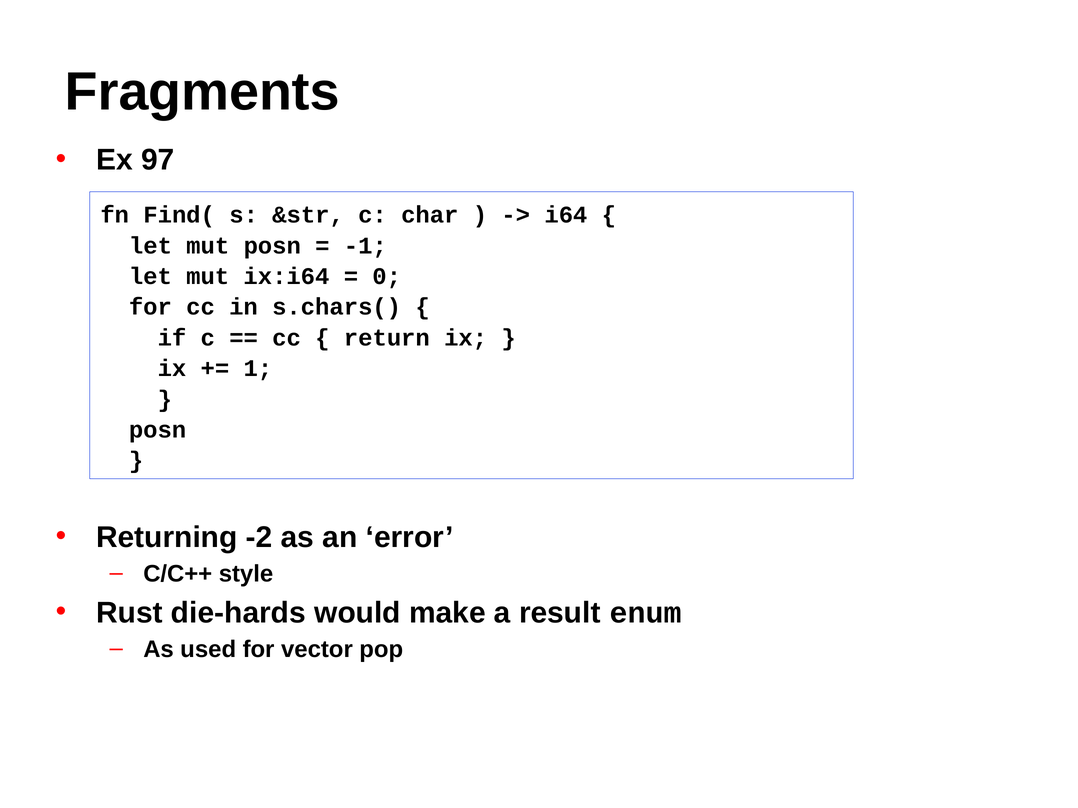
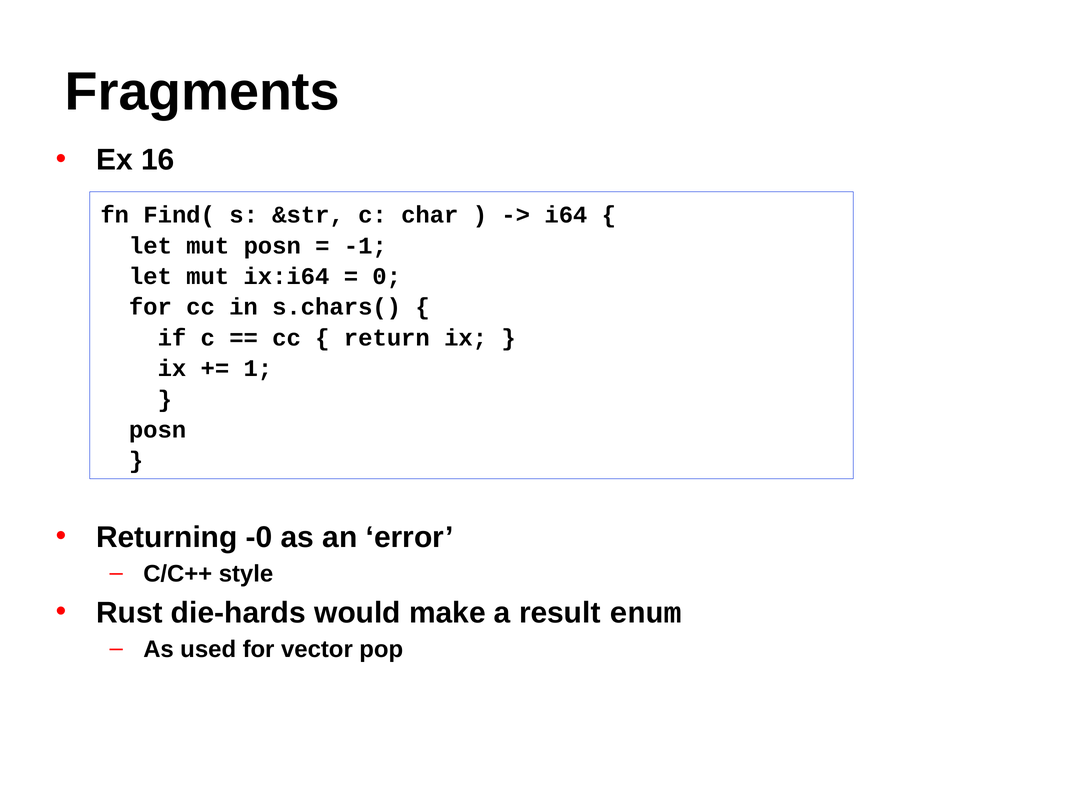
97: 97 -> 16 (158, 160)
-2: -2 -> -0 (259, 538)
